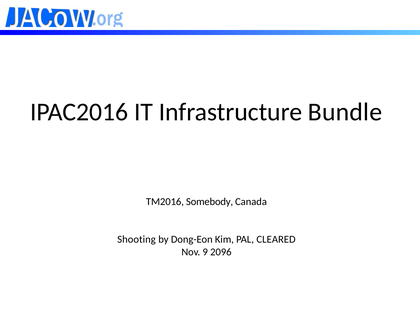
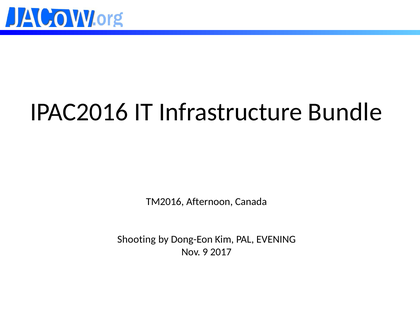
Somebody: Somebody -> Afternoon (210, 202)
CLEARED: CLEARED -> EVENING (276, 239)
2096: 2096 -> 2017 (221, 252)
